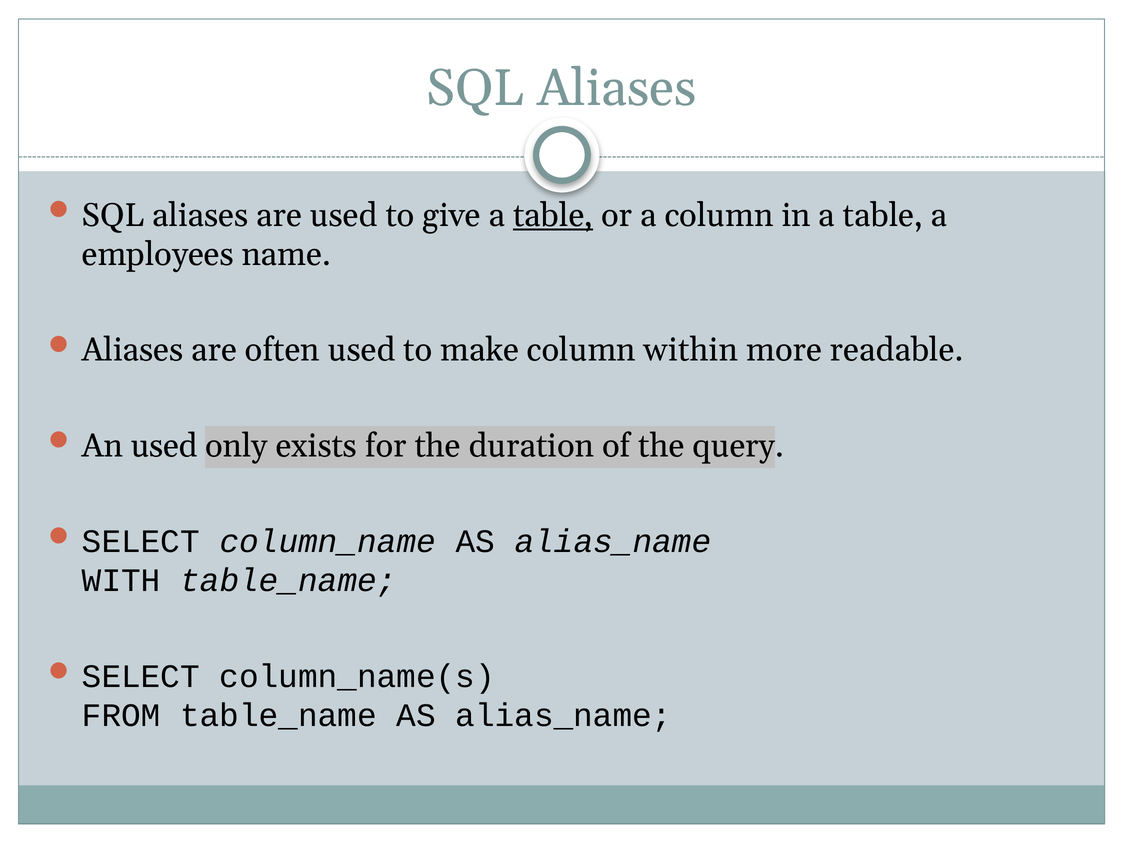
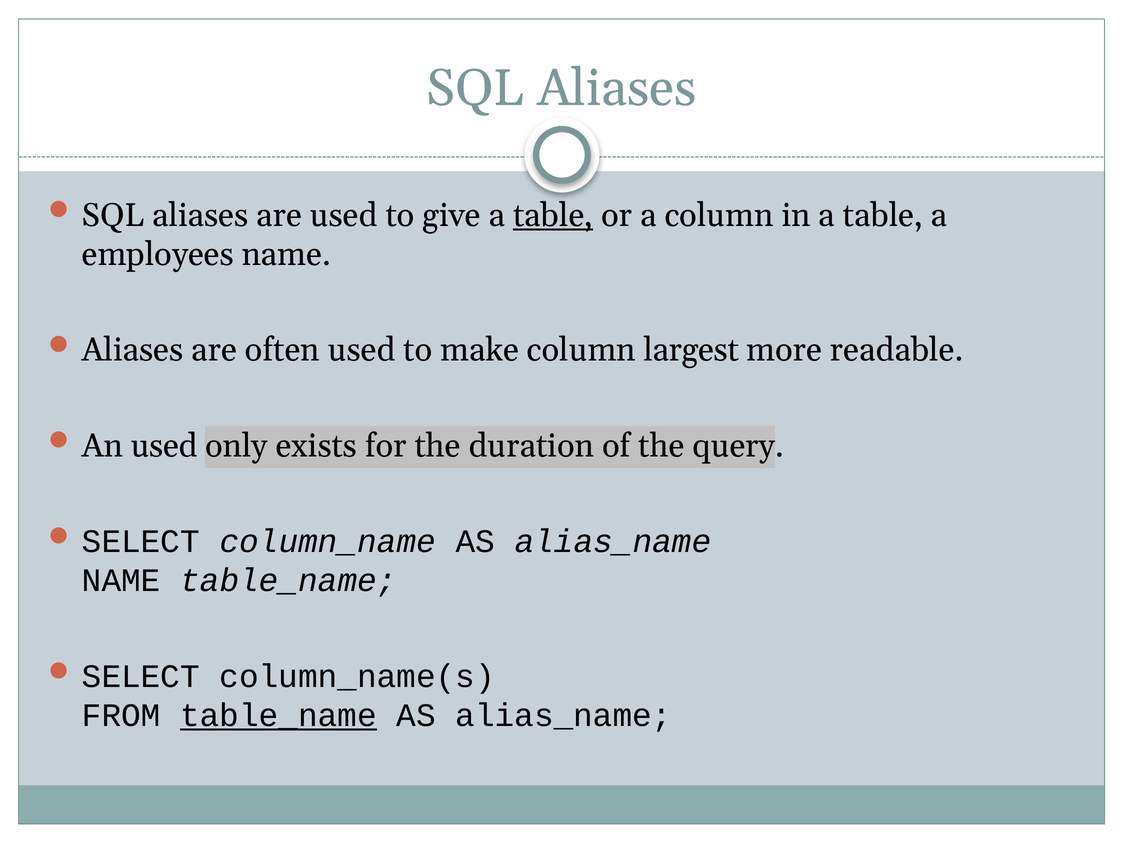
within: within -> largest (691, 350)
WITH: WITH -> NAME (121, 581)
table_name underline: none -> present (278, 716)
